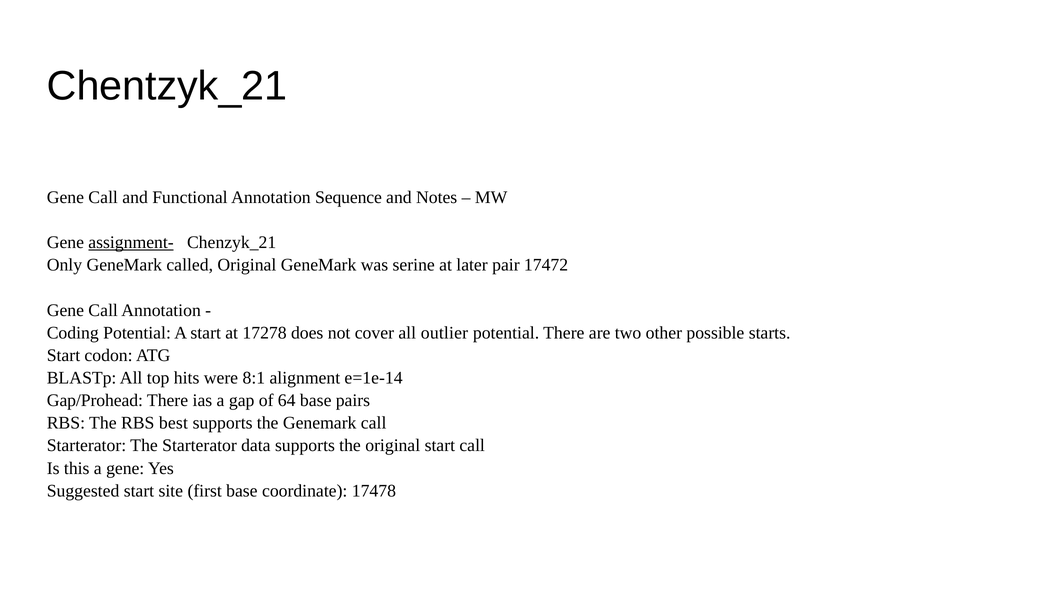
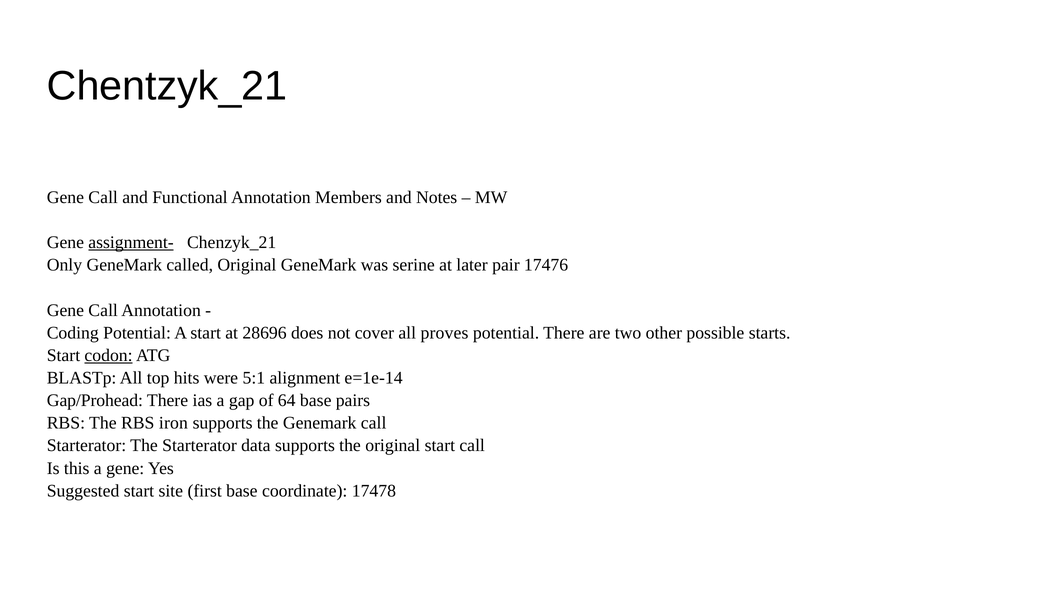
Sequence: Sequence -> Members (348, 198)
17472: 17472 -> 17476 (546, 265)
17278: 17278 -> 28696 (265, 333)
outlier: outlier -> proves (444, 333)
codon underline: none -> present (109, 356)
8:1: 8:1 -> 5:1 (254, 378)
best: best -> iron (173, 423)
